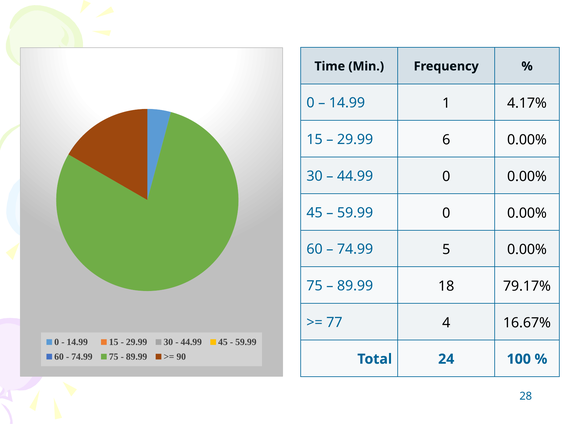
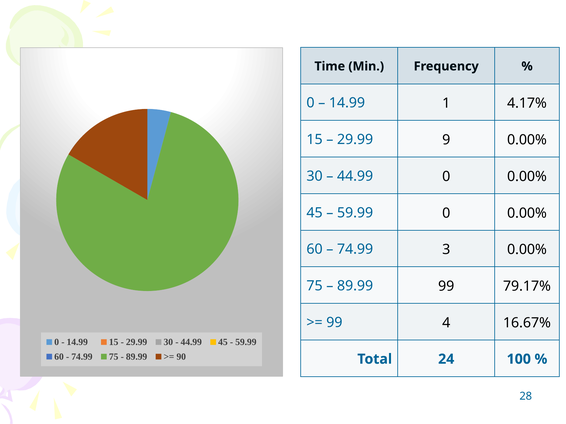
6: 6 -> 9 (446, 140)
5: 5 -> 3 (446, 250)
89.99 18: 18 -> 99 (446, 287)
77: 77 -> 99 (334, 323)
